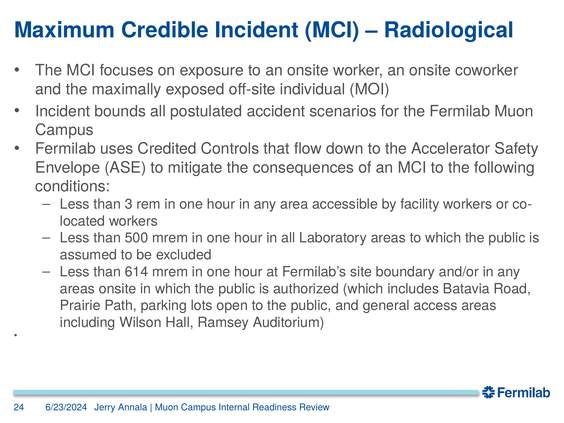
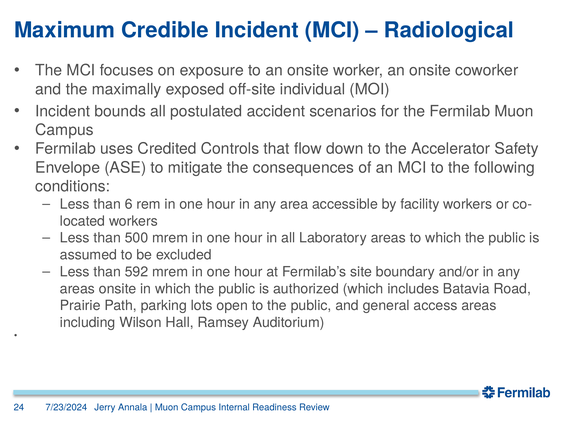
3: 3 -> 6 (129, 204)
614: 614 -> 592 (137, 272)
6/23/2024: 6/23/2024 -> 7/23/2024 (66, 407)
